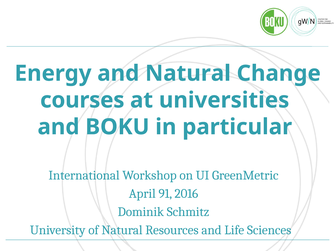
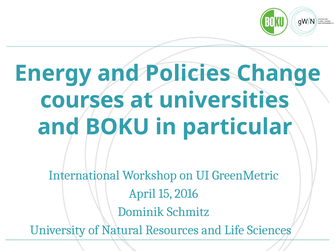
and Natural: Natural -> Policies (188, 73)
91: 91 -> 15 (165, 194)
